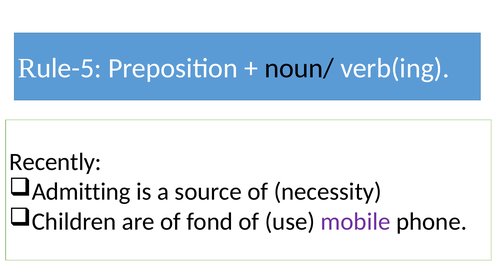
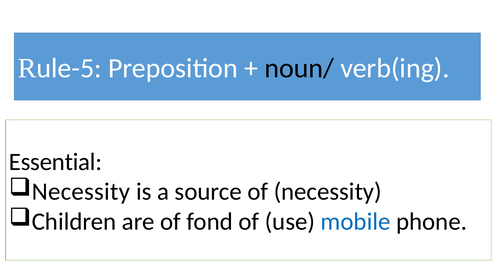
Recently: Recently -> Essential (55, 162)
Admitting: Admitting -> Necessity (81, 192)
mobile colour: purple -> blue (356, 222)
